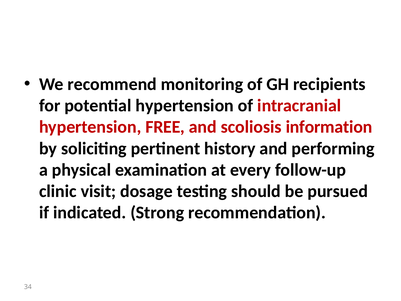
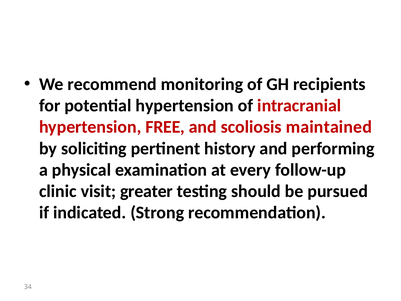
information: information -> maintained (329, 127)
dosage: dosage -> greater (147, 191)
